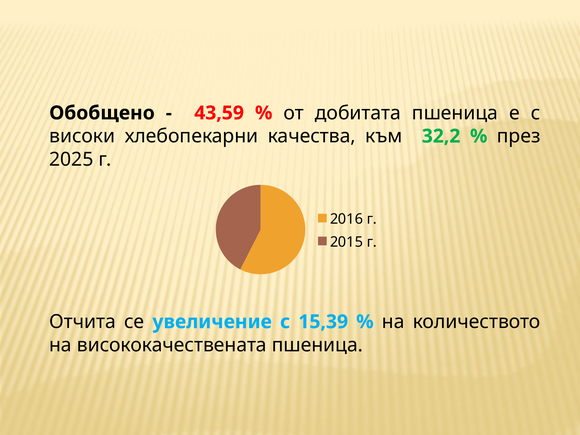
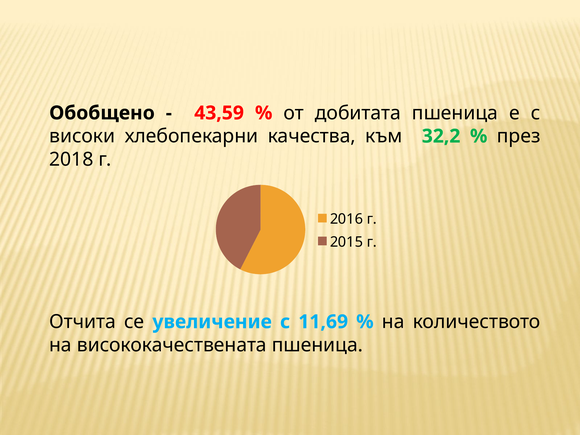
2025: 2025 -> 2018 (71, 159)
15,39: 15,39 -> 11,69 (323, 322)
